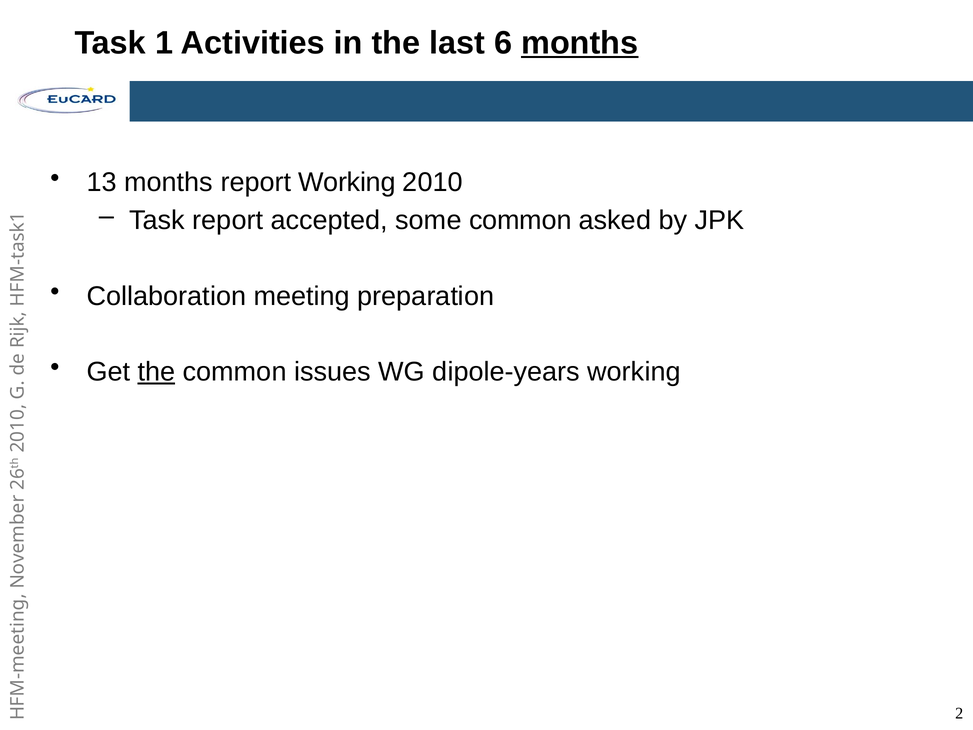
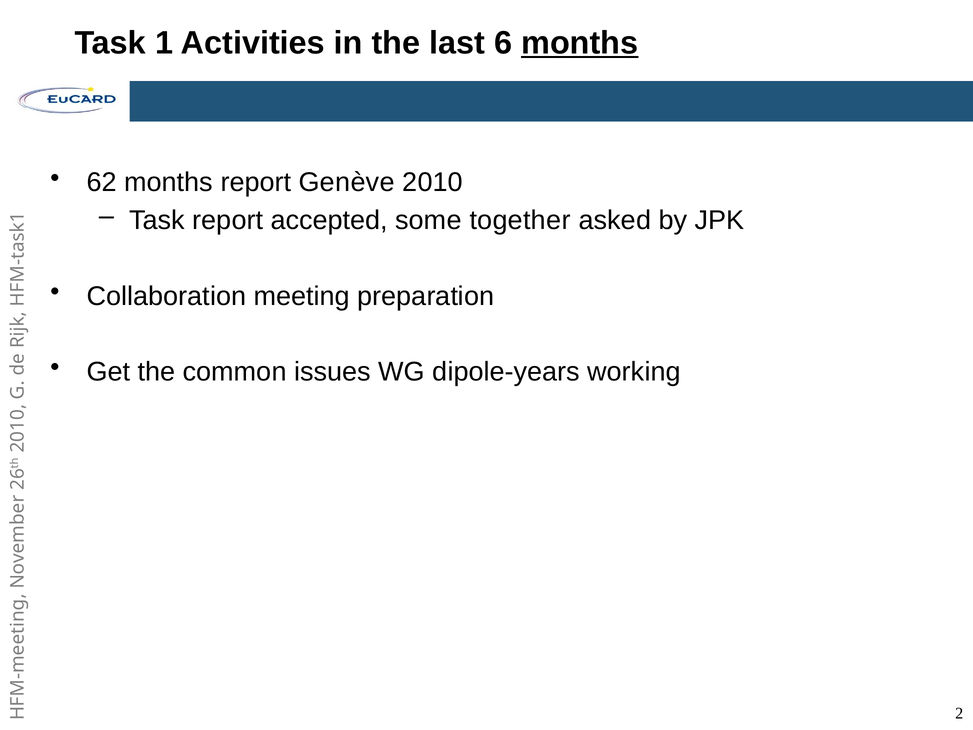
13: 13 -> 62 (102, 182)
report Working: Working -> Genève (347, 182)
some common: common -> together (520, 220)
the underline: present -> none (156, 372)
